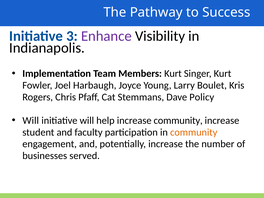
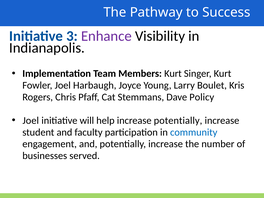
Will: Will -> Joel (31, 121)
increase community: community -> potentially (178, 121)
community colour: orange -> blue (194, 132)
